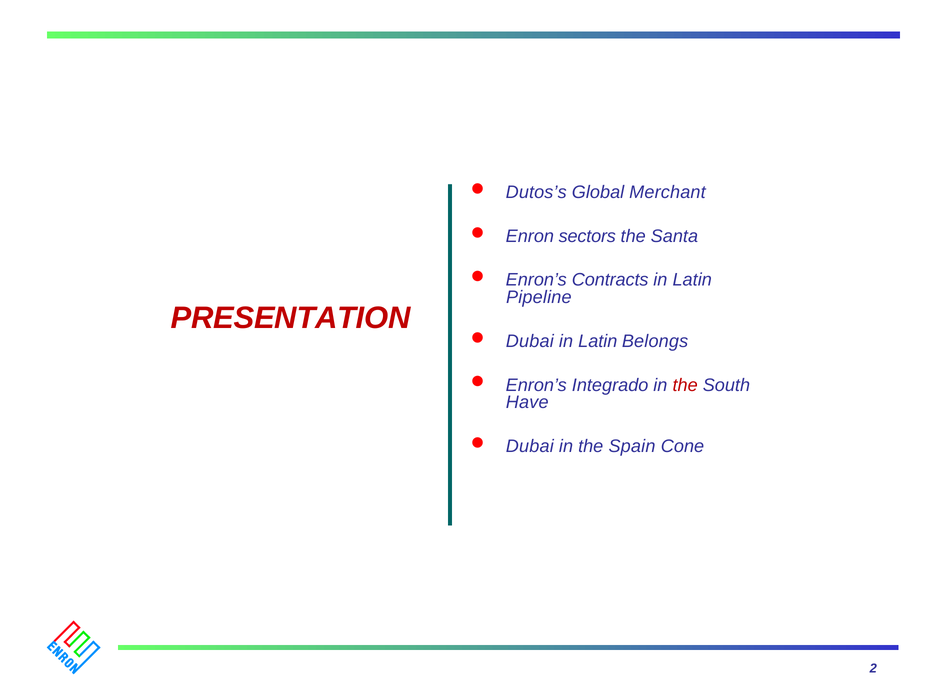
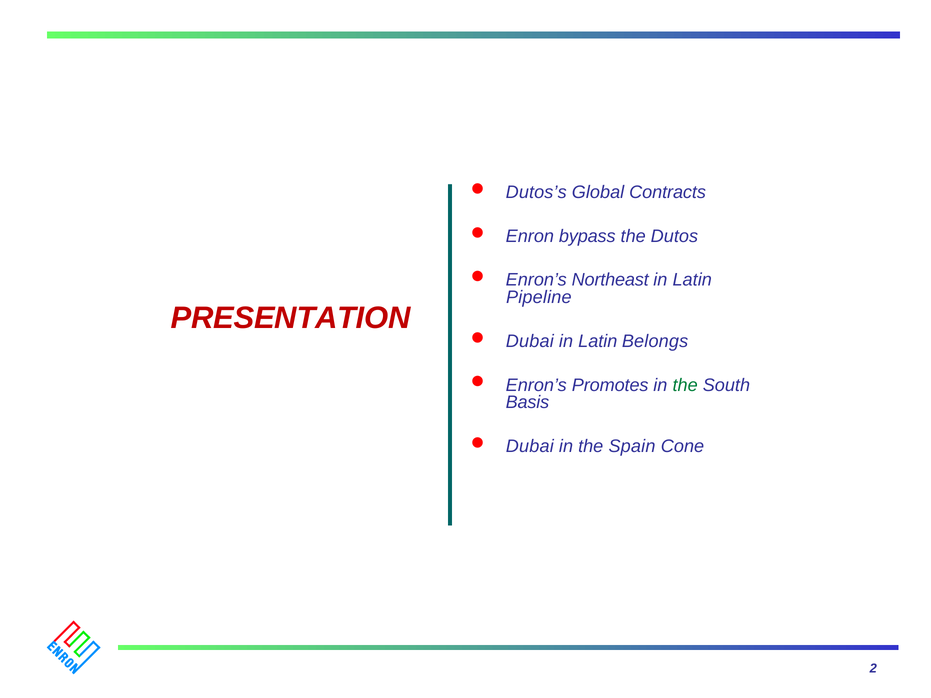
Merchant: Merchant -> Contracts (668, 192)
sectors: sectors -> bypass (587, 236)
Santa: Santa -> Dutos (674, 236)
Contracts: Contracts -> Northeast (610, 280)
Integrado: Integrado -> Promotes (610, 385)
the colour: red -> green (685, 385)
Have: Have -> Basis (527, 403)
